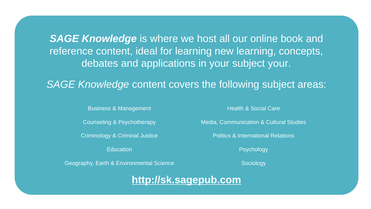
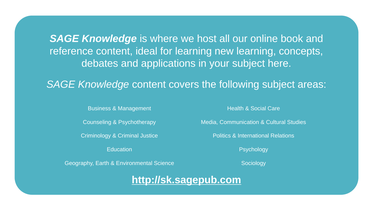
subject your: your -> here (280, 63)
